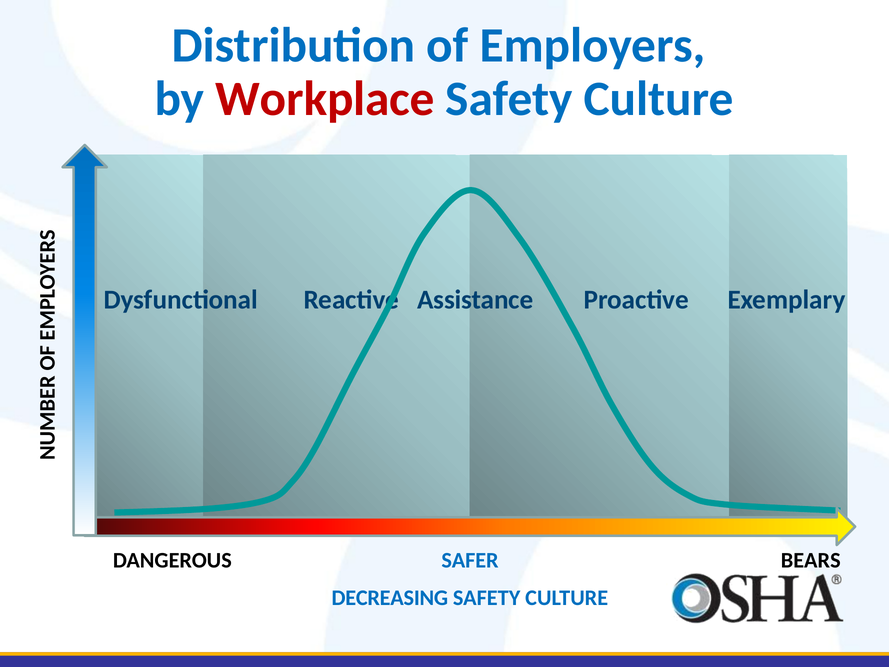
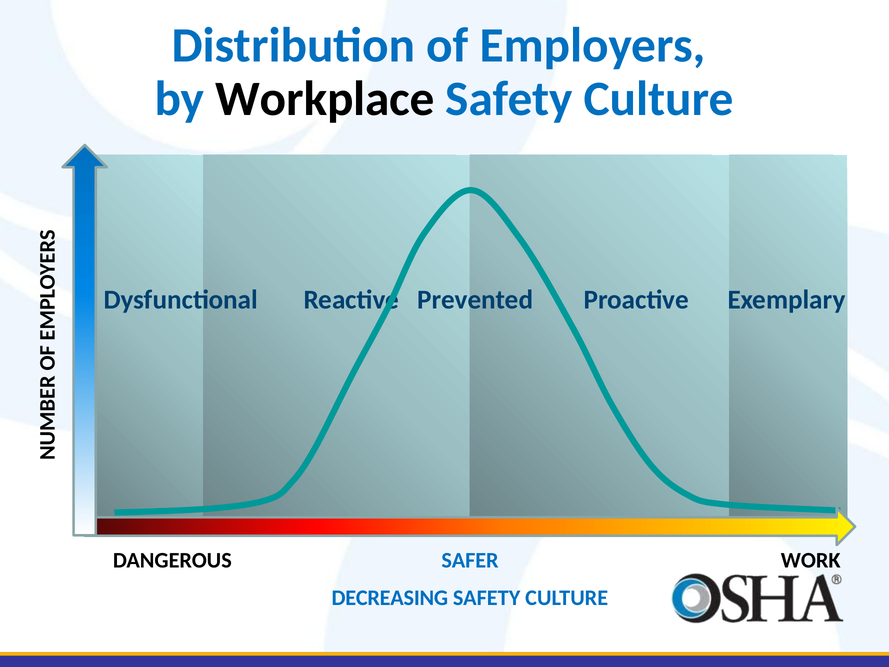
Workplace colour: red -> black (325, 99)
Assistance: Assistance -> Prevented (475, 300)
BEARS: BEARS -> WORK (811, 560)
